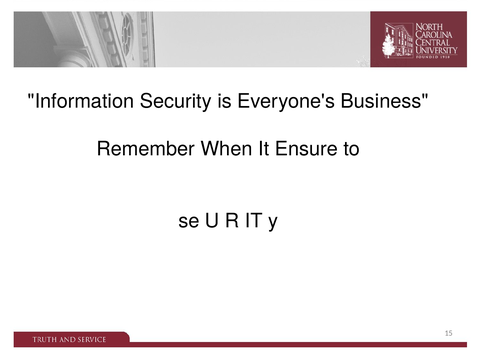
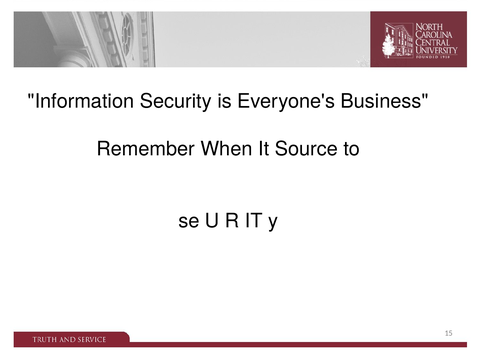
Ensure: Ensure -> Source (306, 149)
